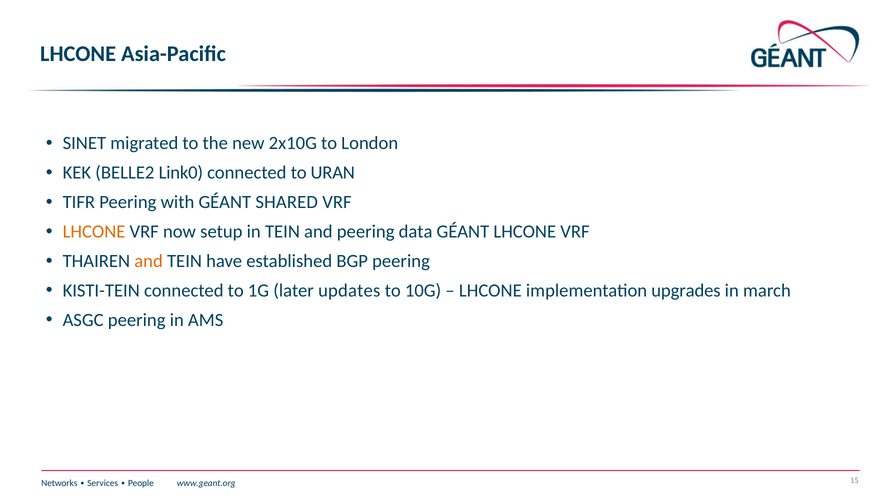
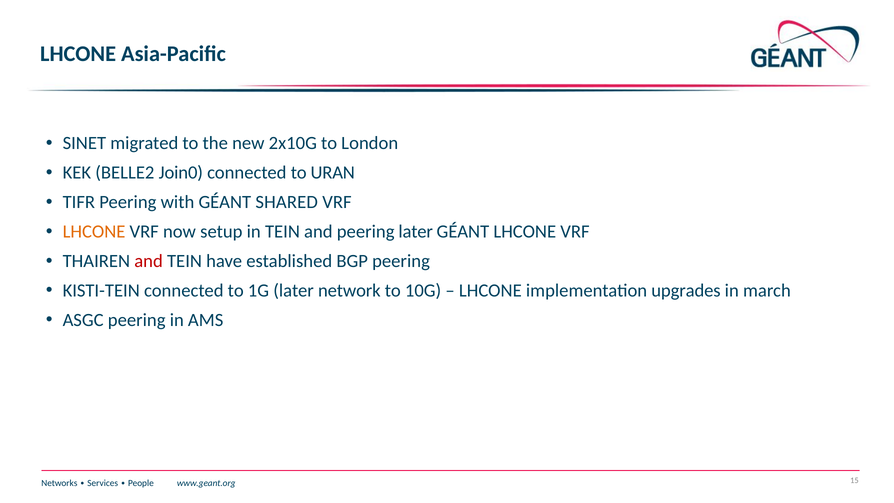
Link0: Link0 -> Join0 (181, 173)
peering data: data -> later (416, 232)
and colour: orange -> red (149, 261)
updates: updates -> network (349, 291)
